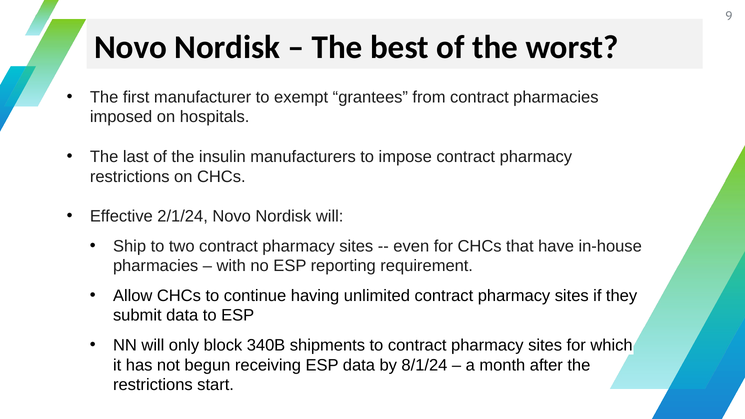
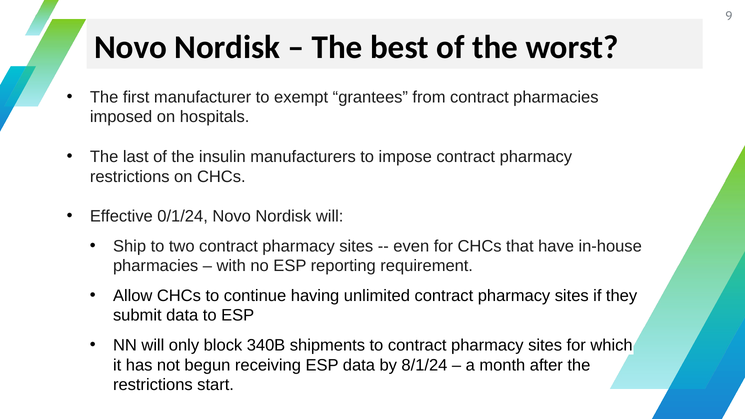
2/1/24: 2/1/24 -> 0/1/24 (183, 216)
